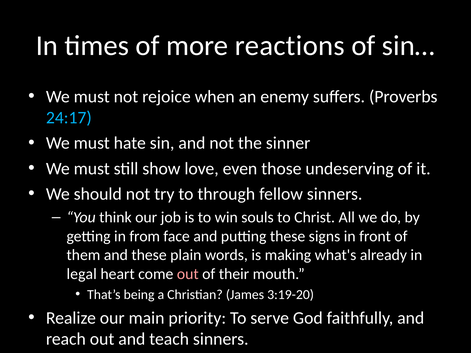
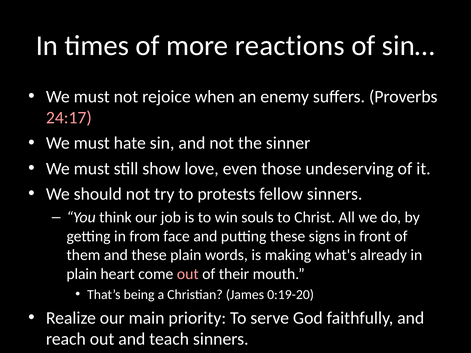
24:17 colour: light blue -> pink (69, 118)
through: through -> protests (226, 194)
legal: legal -> plain (82, 274)
3:19-20: 3:19-20 -> 0:19-20 (291, 295)
